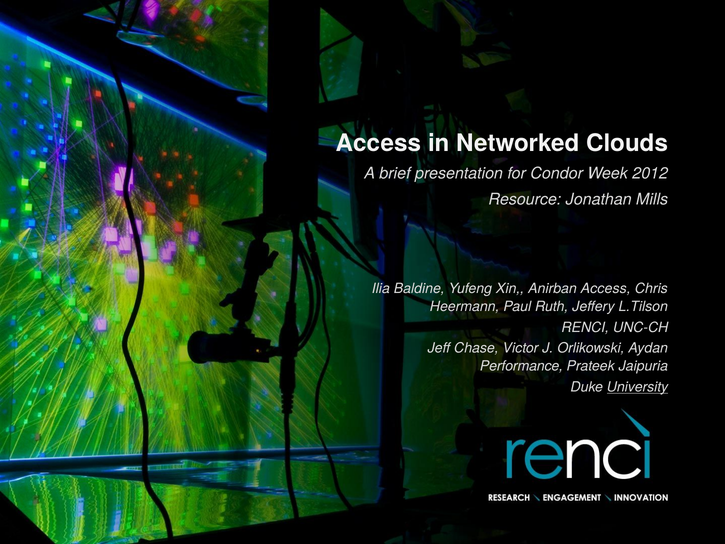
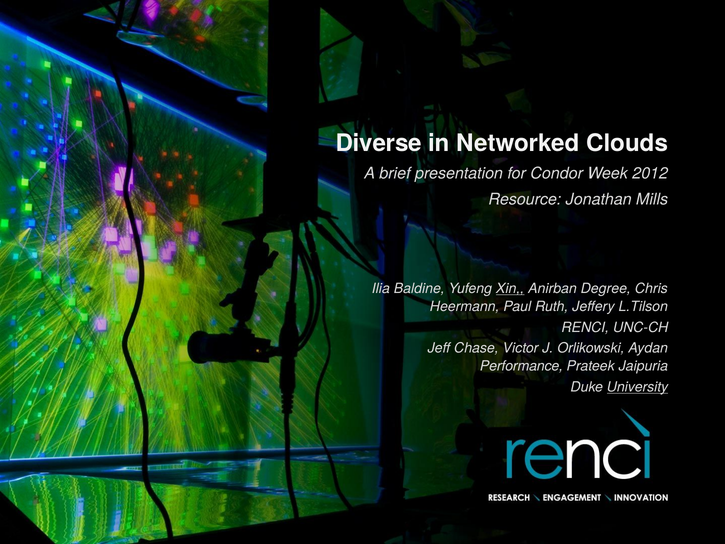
Access: Access -> Diverse (379, 143)
Xin underline: none -> present (510, 289)
Anirban Access: Access -> Degree (606, 289)
